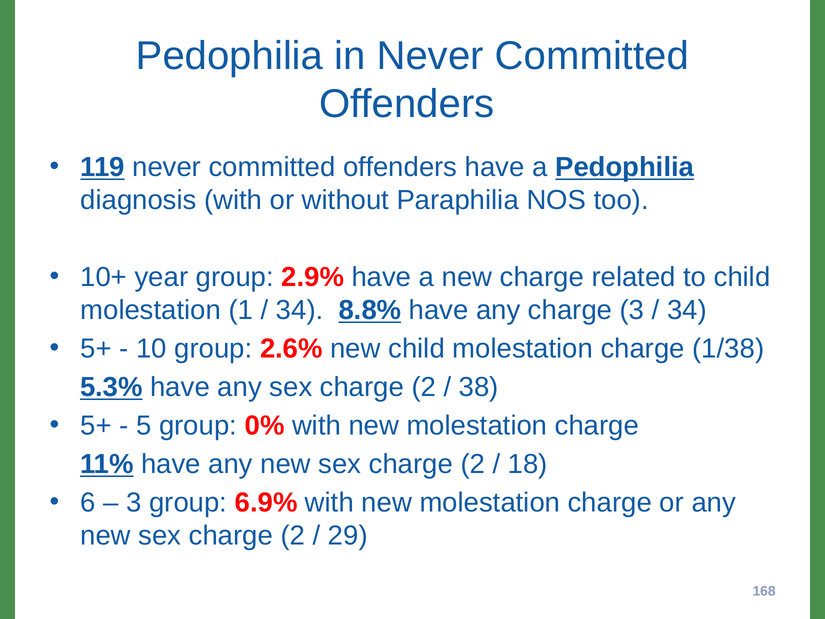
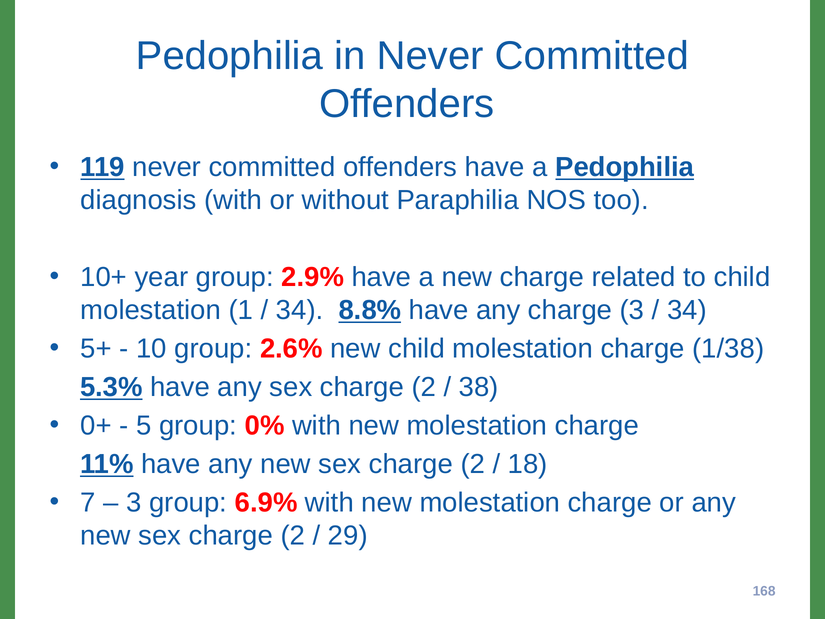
5+: 5+ -> 0+ (96, 425)
6: 6 -> 7 (88, 502)
